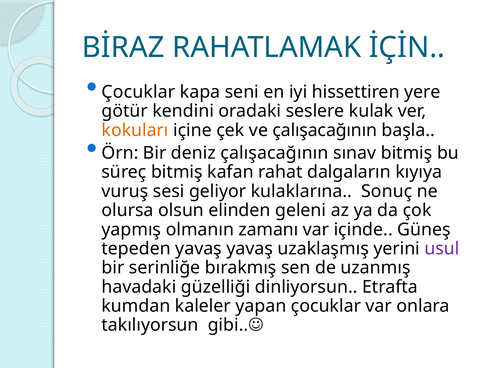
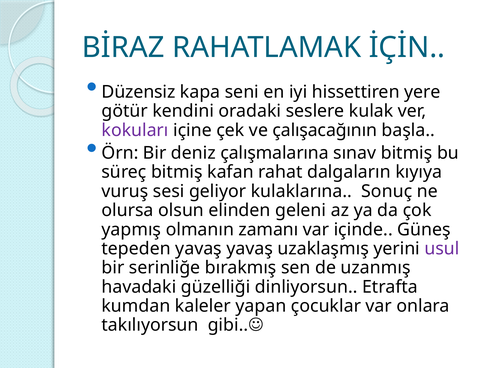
Çocuklar: Çocuklar -> Düzensiz (139, 92)
kokuları colour: orange -> purple (135, 130)
deniz çalışacağının: çalışacağının -> çalışmalarına (275, 153)
